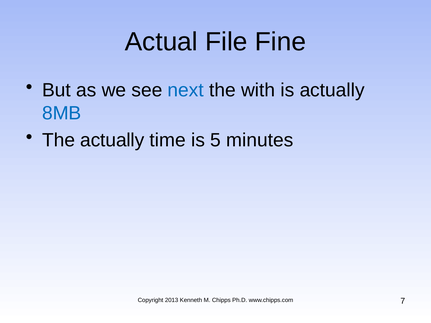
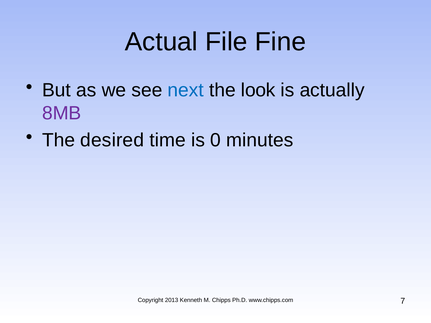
with: with -> look (258, 90)
8MB colour: blue -> purple (62, 113)
The actually: actually -> desired (112, 140)
5: 5 -> 0 (216, 140)
